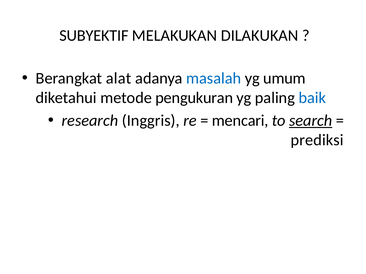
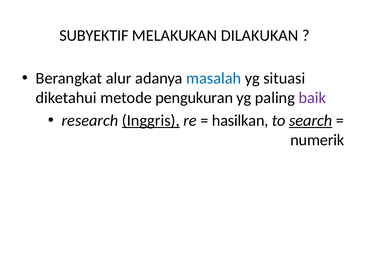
alat: alat -> alur (119, 78)
umum: umum -> situasi (284, 78)
baik colour: blue -> purple (312, 98)
Inggris underline: none -> present (151, 121)
mencari: mencari -> hasilkan (240, 121)
prediksi: prediksi -> numerik (317, 140)
